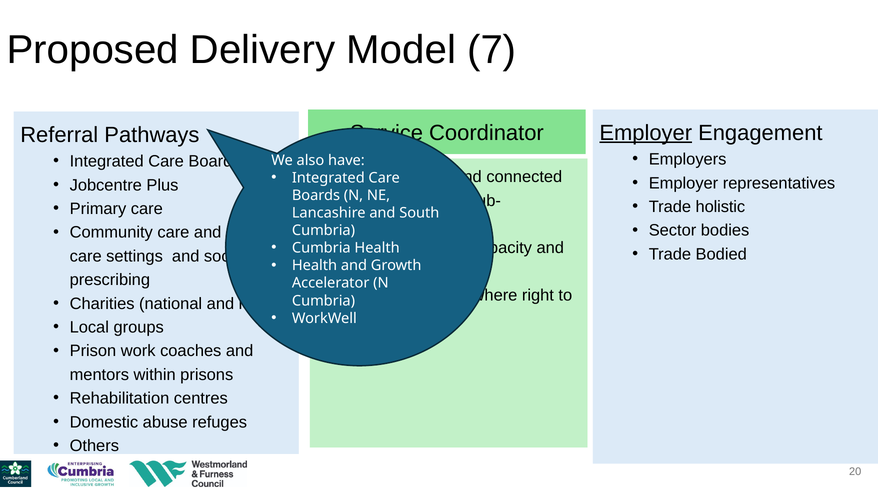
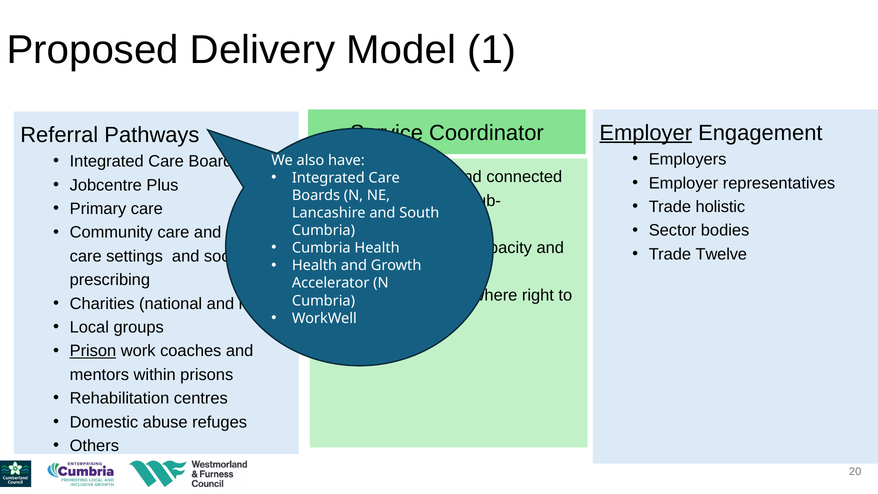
7: 7 -> 1 (492, 50)
Bodied: Bodied -> Twelve (721, 254)
Prison underline: none -> present (93, 351)
